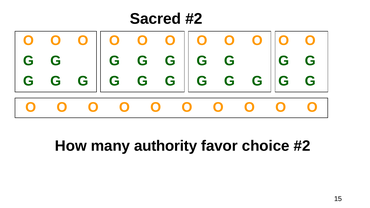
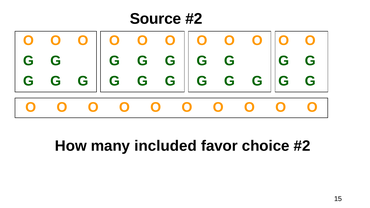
Sacred: Sacred -> Source (156, 19)
authority: authority -> included (166, 146)
